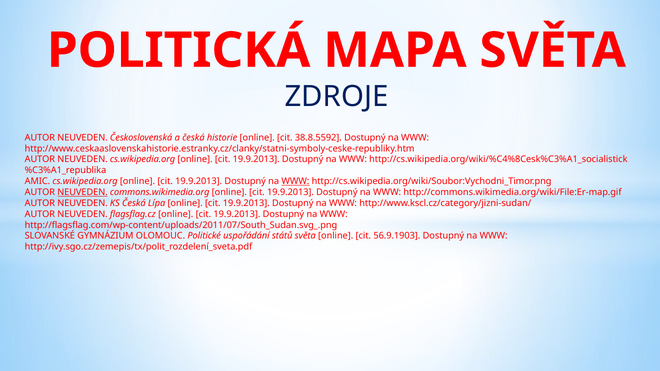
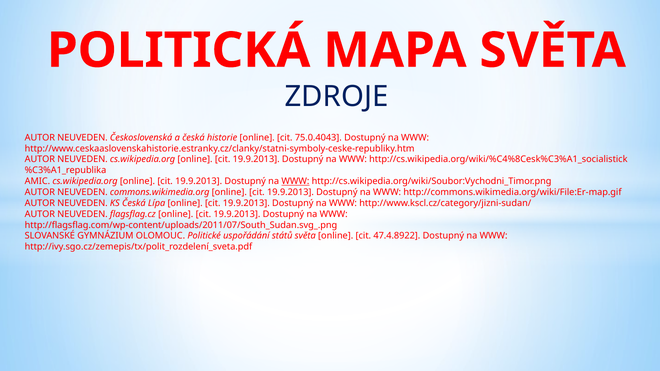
38.8.5592: 38.8.5592 -> 75.0.4043 (318, 138)
NEUVEDEN underline: present -> none (82, 192)
56.9.1903: 56.9.1903 -> 47.4.8922 (397, 236)
